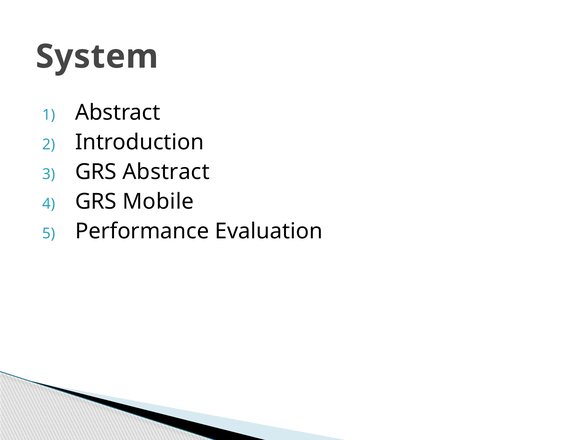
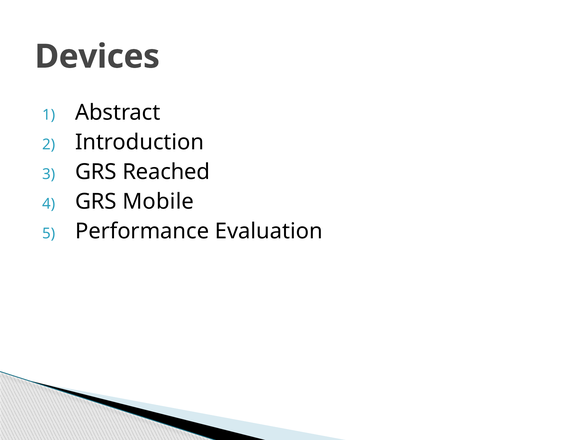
System: System -> Devices (97, 57)
GRS Abstract: Abstract -> Reached (166, 172)
